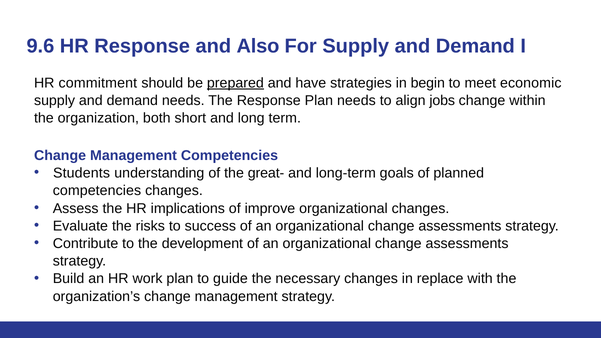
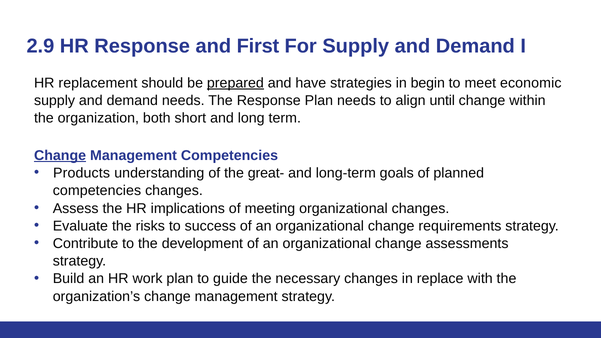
9.6: 9.6 -> 2.9 (40, 46)
Also: Also -> First (258, 46)
commitment: commitment -> replacement (98, 83)
jobs: jobs -> until (442, 101)
Change underline: none -> present (60, 155)
Students: Students -> Products (82, 173)
improve: improve -> meeting (270, 208)
assessments: assessments -> requirements (460, 226)
